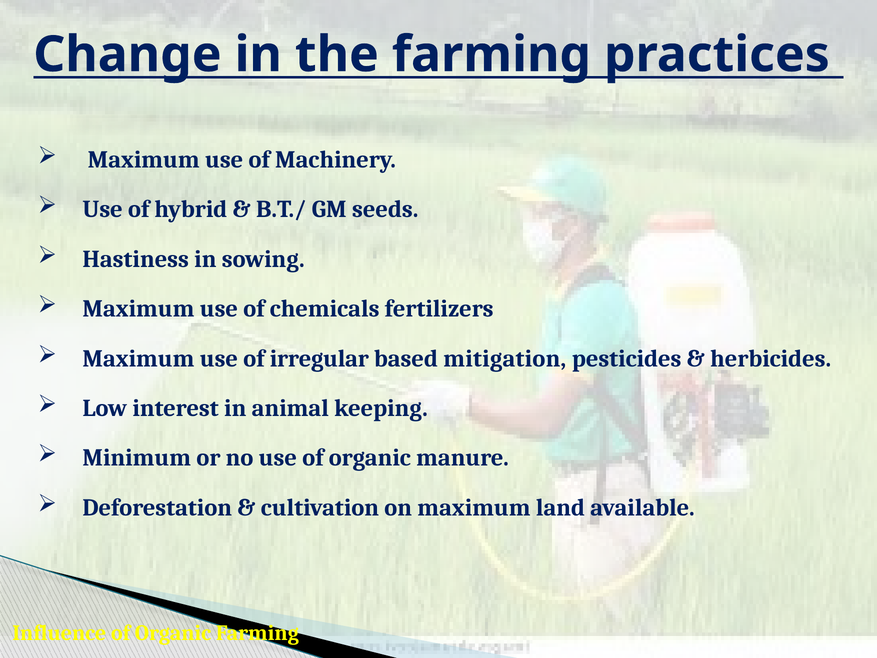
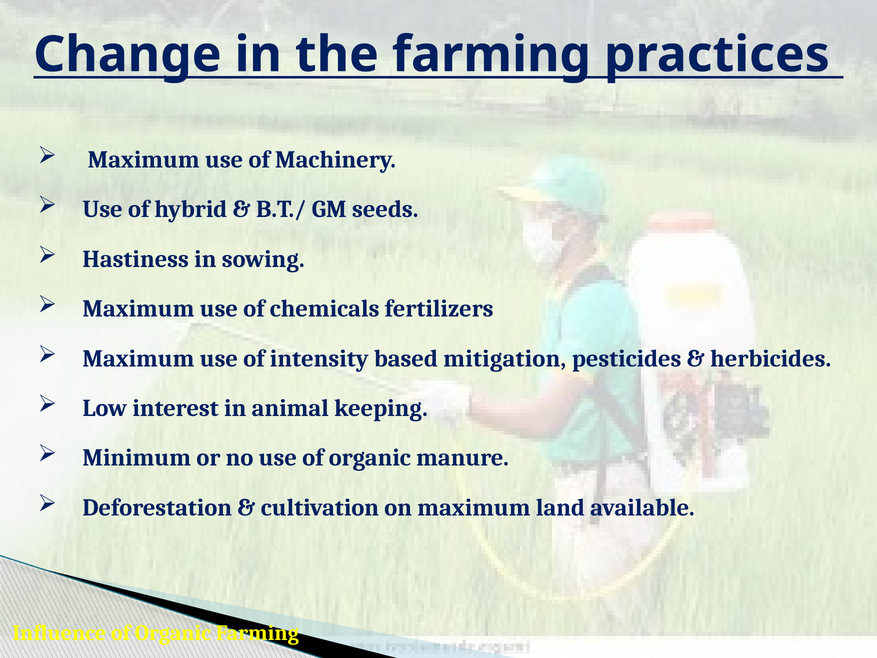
irregular: irregular -> intensity (319, 358)
